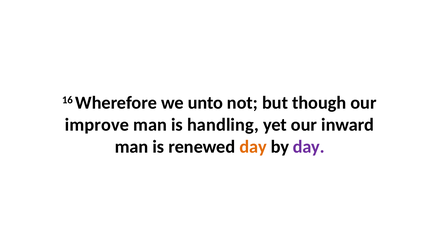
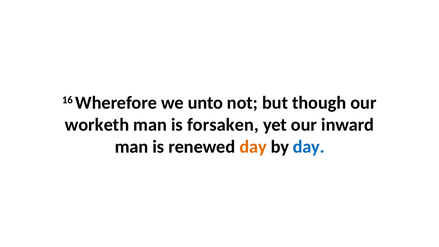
improve: improve -> worketh (97, 125)
handling: handling -> forsaken (223, 125)
day colour: purple -> blue (309, 147)
